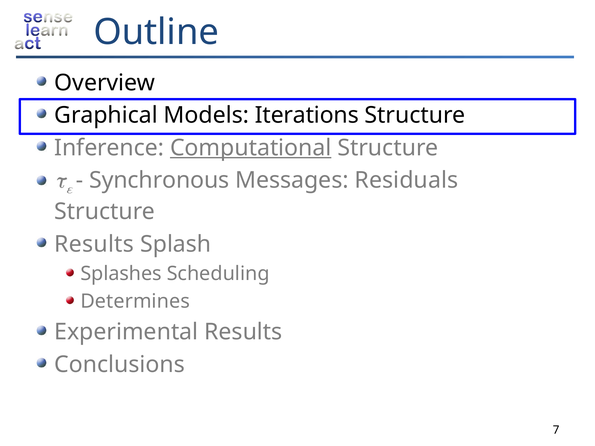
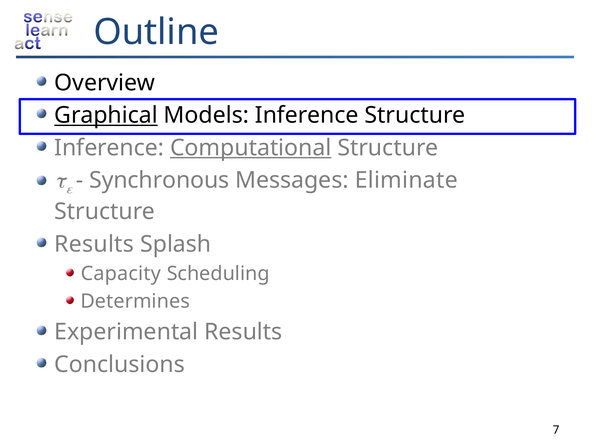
Graphical underline: none -> present (106, 115)
Models Iterations: Iterations -> Inference (307, 115)
Residuals: Residuals -> Eliminate (406, 180)
Splashes: Splashes -> Capacity (121, 274)
